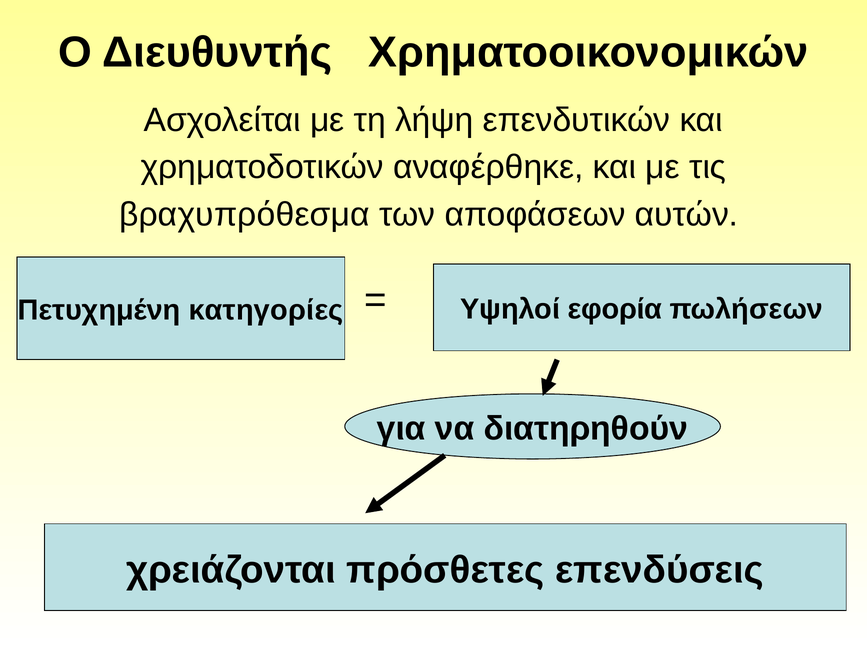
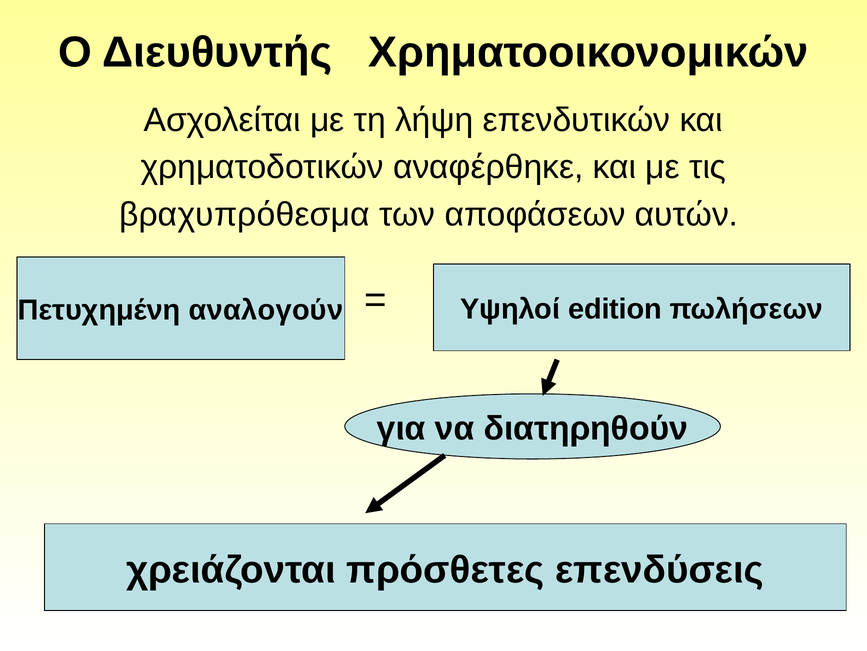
κατηγορίες: κατηγορίες -> αναλογούν (266, 310)
εφορία: εφορία -> edition (615, 309)
